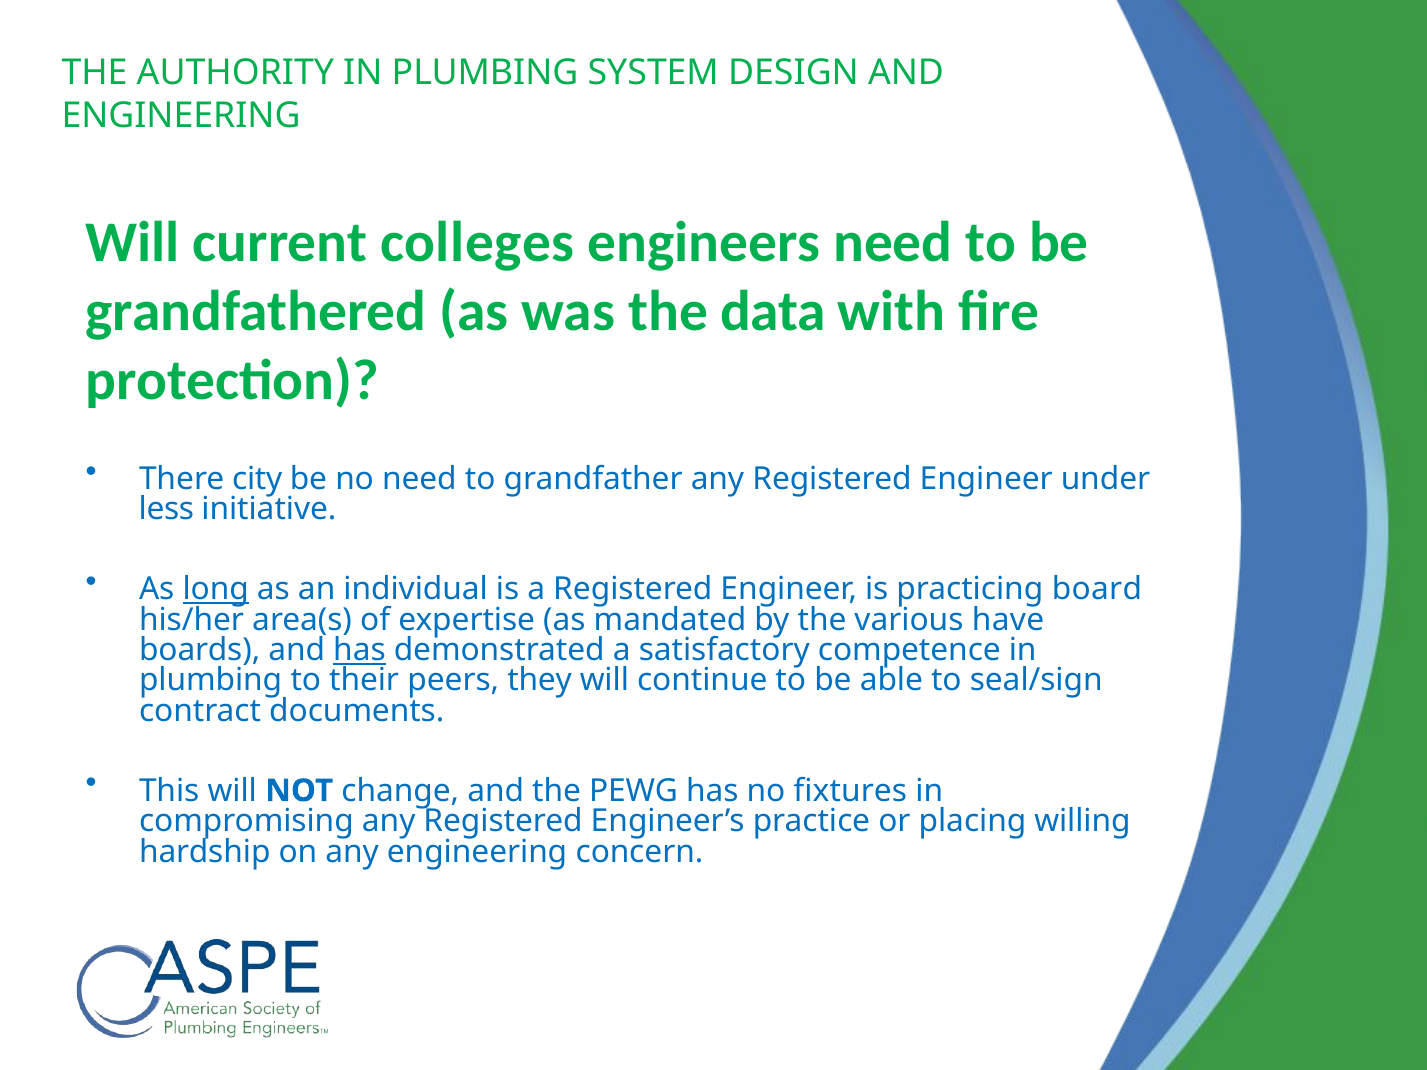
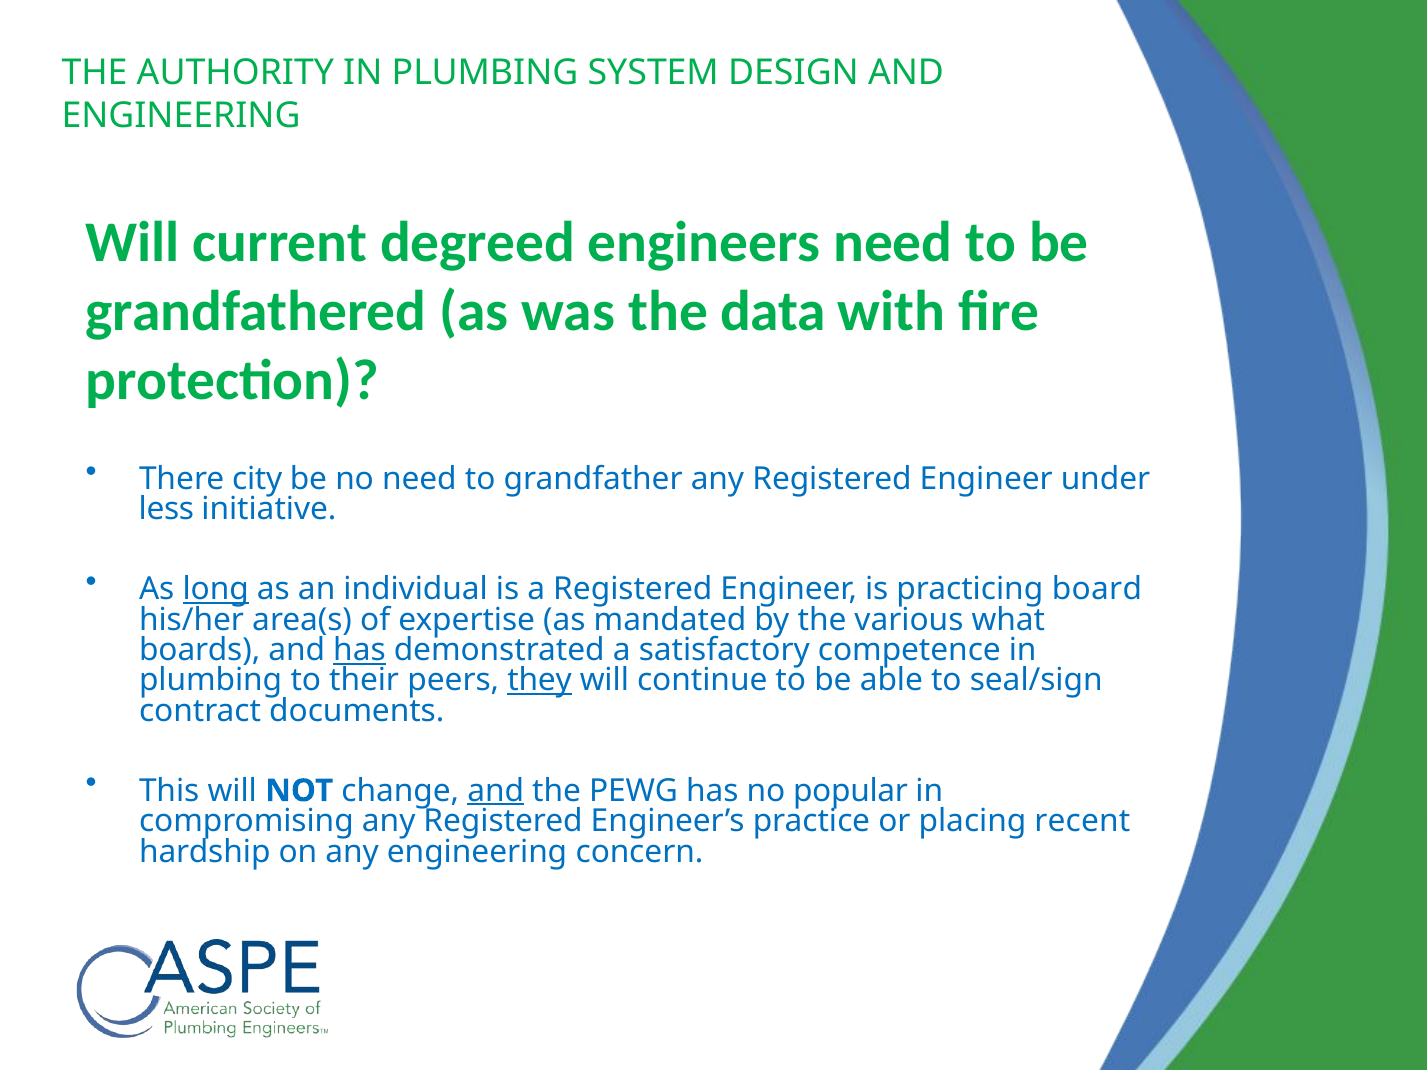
colleges: colleges -> degreed (478, 243)
have: have -> what (1008, 620)
they underline: none -> present (540, 681)
and underline: none -> present (496, 791)
fixtures: fixtures -> popular (850, 791)
willing: willing -> recent (1082, 821)
